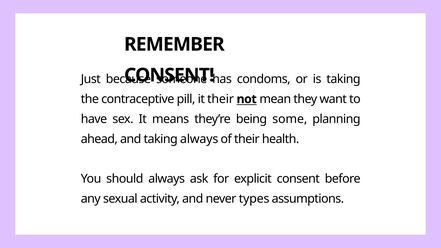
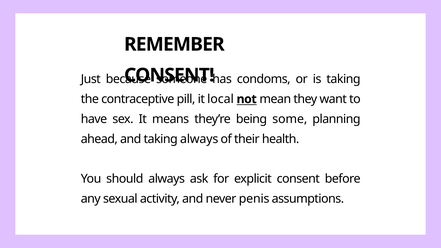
it their: their -> local (221, 99)
types: types -> penis (254, 199)
